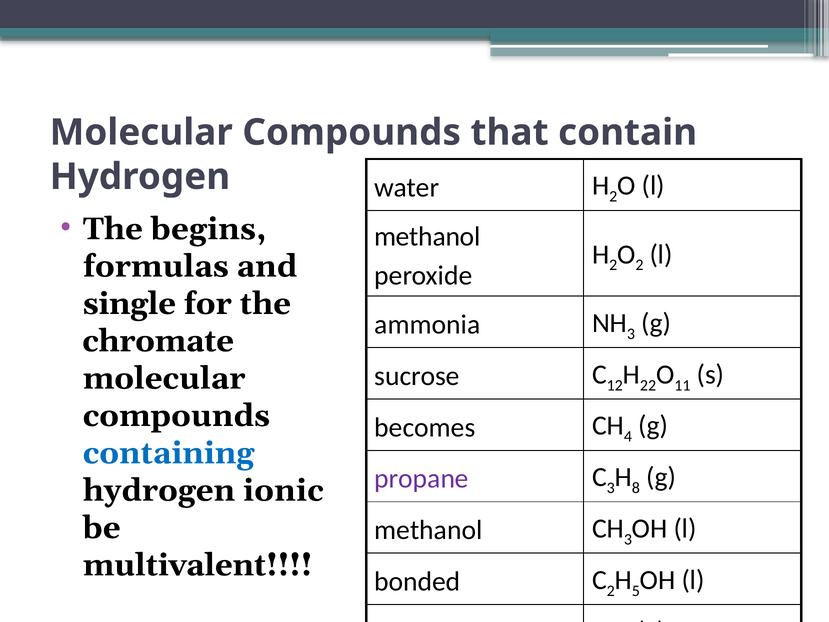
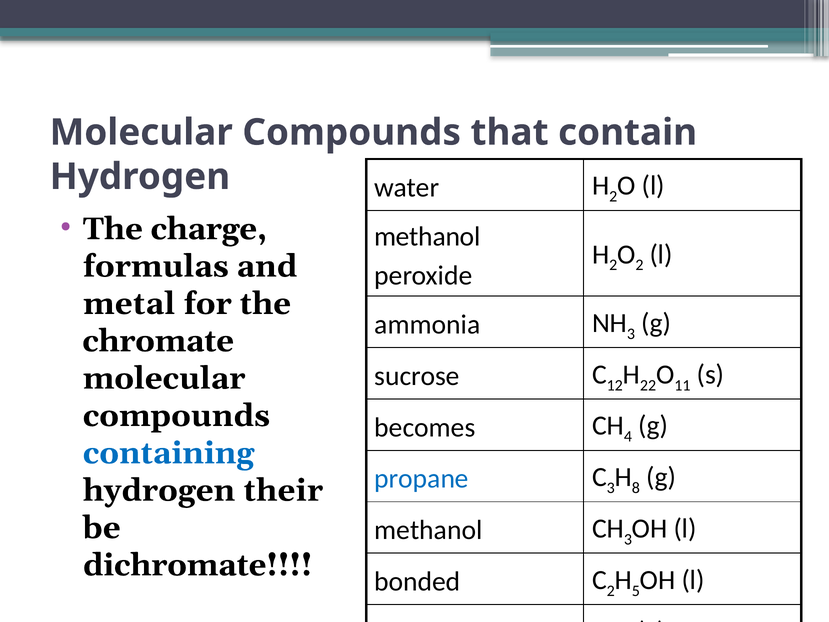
begins: begins -> charge (209, 229)
single: single -> metal (129, 304)
propane colour: purple -> blue (422, 479)
ionic: ionic -> their (283, 490)
multivalent: multivalent -> dichromate (198, 565)
